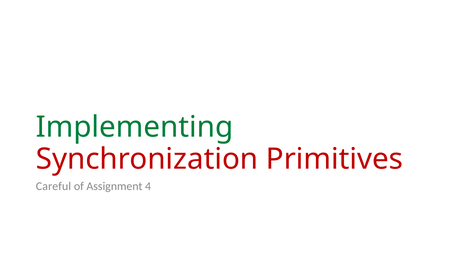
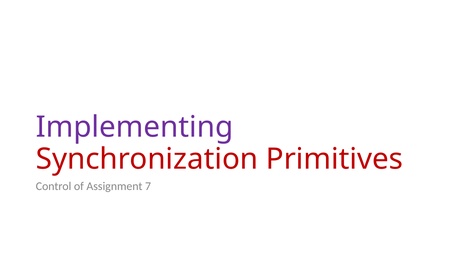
Implementing colour: green -> purple (135, 127)
Careful: Careful -> Control (54, 186)
4: 4 -> 7 (148, 186)
